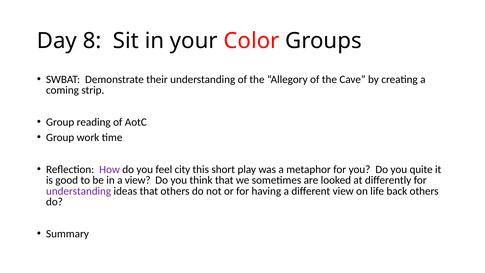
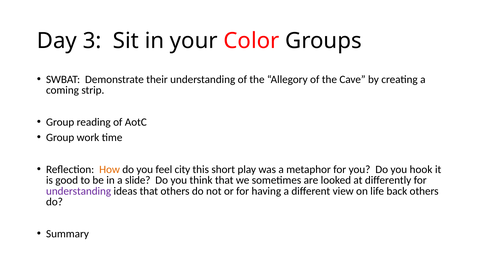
8: 8 -> 3 (92, 41)
How colour: purple -> orange (110, 169)
quite: quite -> hook (421, 169)
a view: view -> slide (138, 180)
